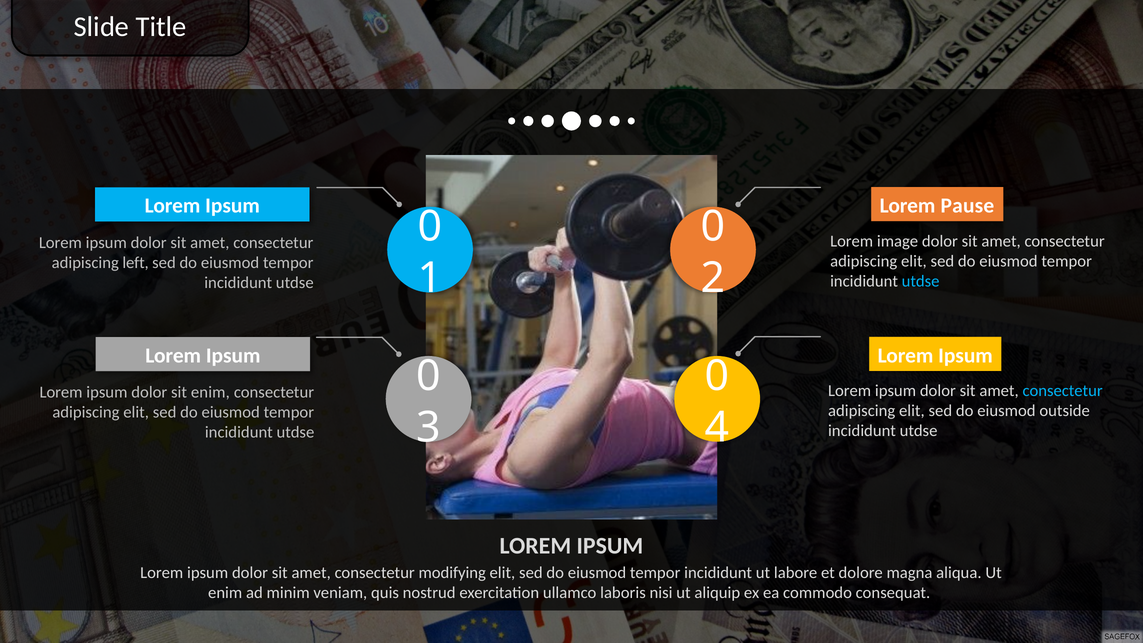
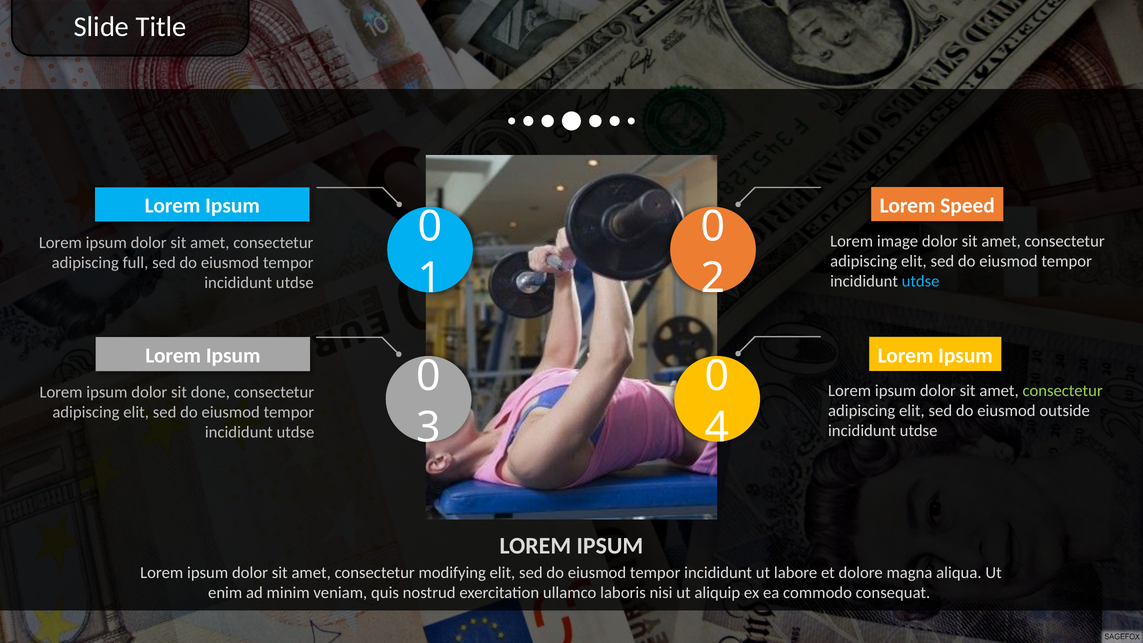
Pause: Pause -> Speed (968, 206)
left: left -> full (135, 263)
consectetur colour: light blue -> light green (1063, 391)
sit enim: enim -> done (210, 392)
